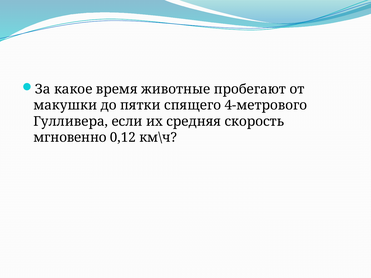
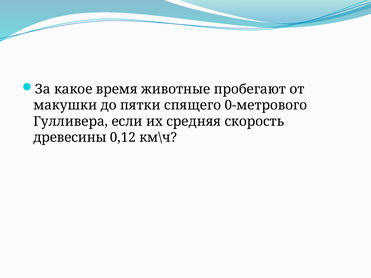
4-метрового: 4-метрового -> 0-метрового (266, 105)
мгновенно: мгновенно -> древесины (70, 138)
